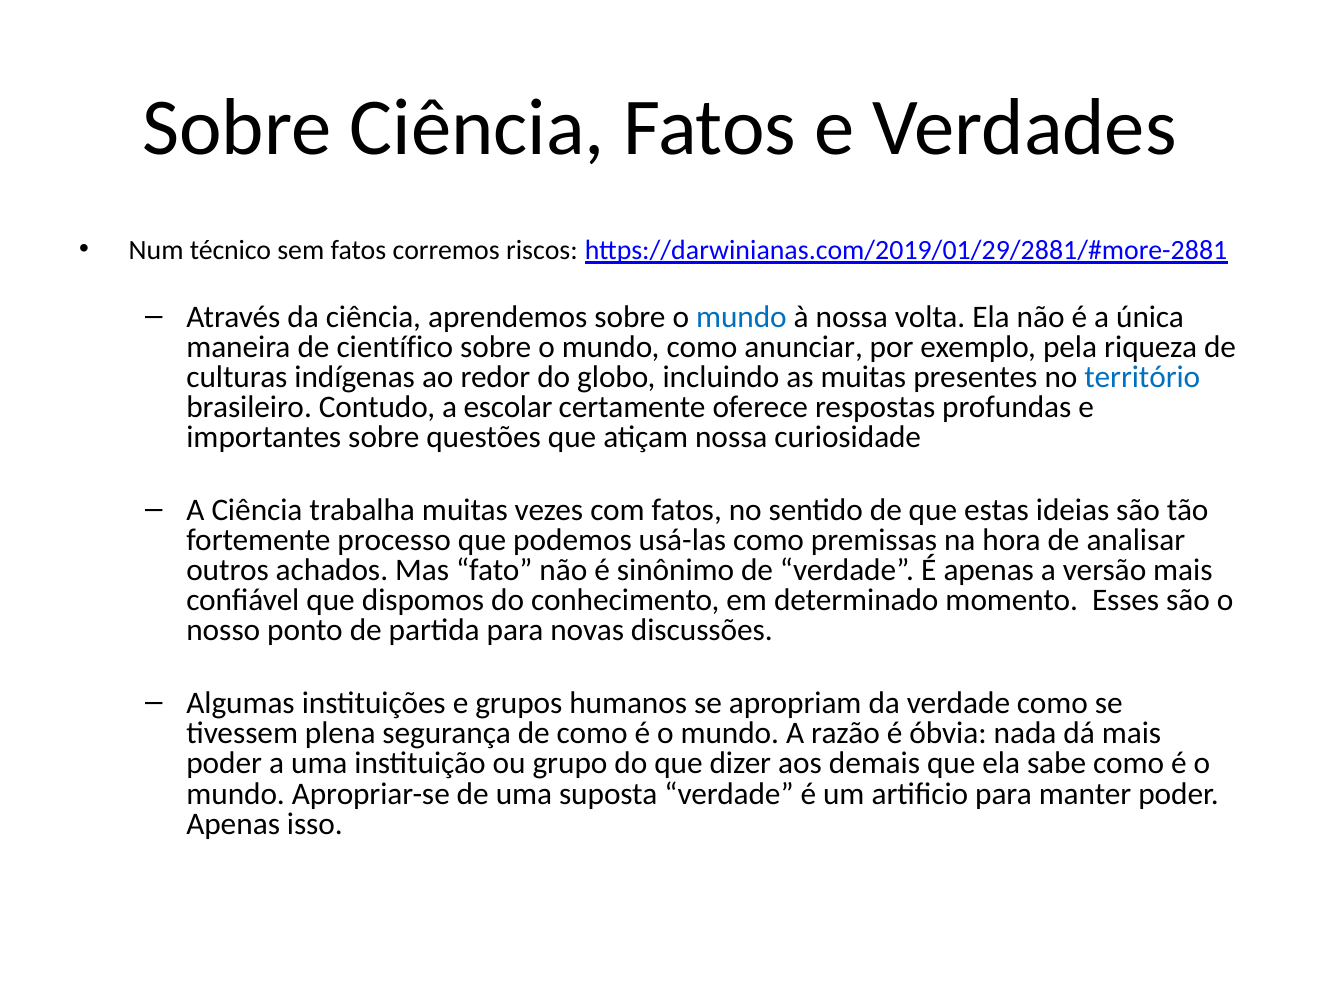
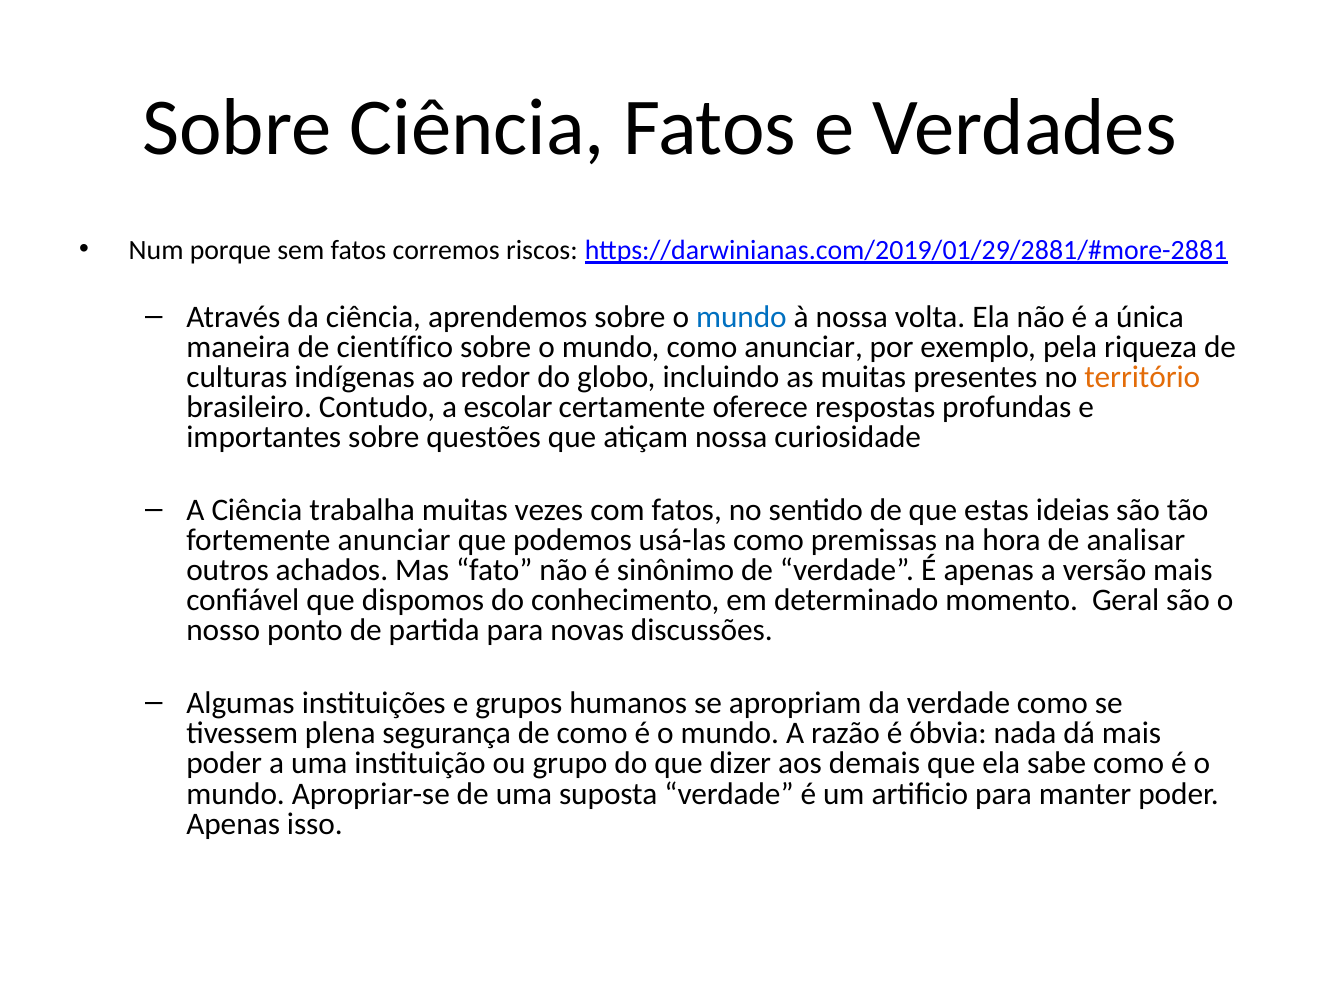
técnico: técnico -> porque (230, 250)
território colour: blue -> orange (1142, 377)
fortemente processo: processo -> anunciar (394, 540)
Esses: Esses -> Geral (1126, 601)
